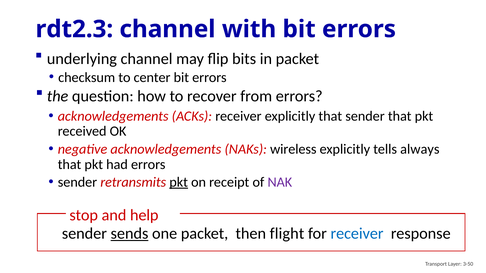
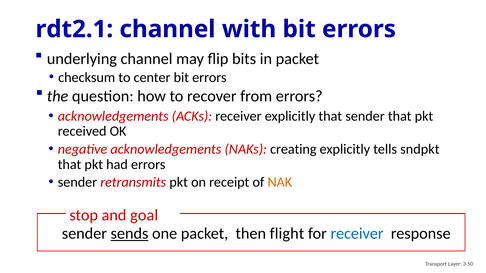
rdt2.3: rdt2.3 -> rdt2.1 (74, 29)
wireless: wireless -> creating (293, 149)
always: always -> sndpkt (420, 149)
pkt underline: present -> none (179, 182)
NAK colour: purple -> orange (280, 182)
help: help -> goal (144, 215)
